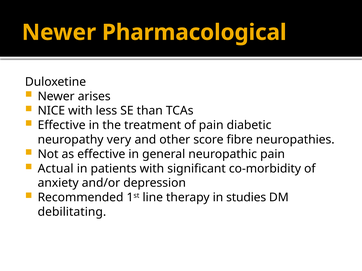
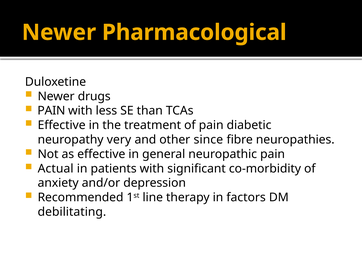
arises: arises -> drugs (94, 96)
NICE: NICE -> PAIN (51, 111)
score: score -> since (208, 140)
studies: studies -> factors (246, 198)
